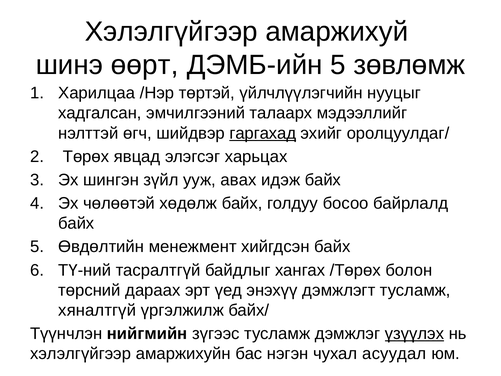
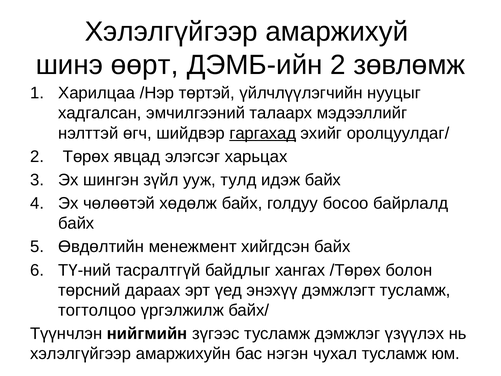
ДЭМБ-ийн 5: 5 -> 2 (338, 65)
авах: авах -> тулд (239, 180)
хяналтгүй: хяналтгүй -> тогтолцоо (97, 310)
үзүүлэх underline: present -> none (414, 333)
чухал асуудал: асуудал -> тусламж (394, 354)
